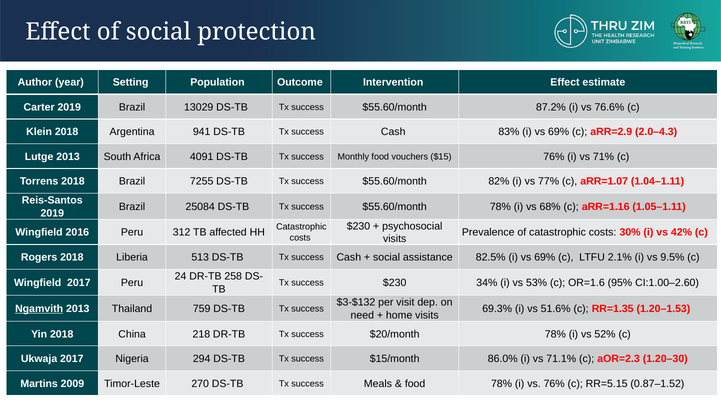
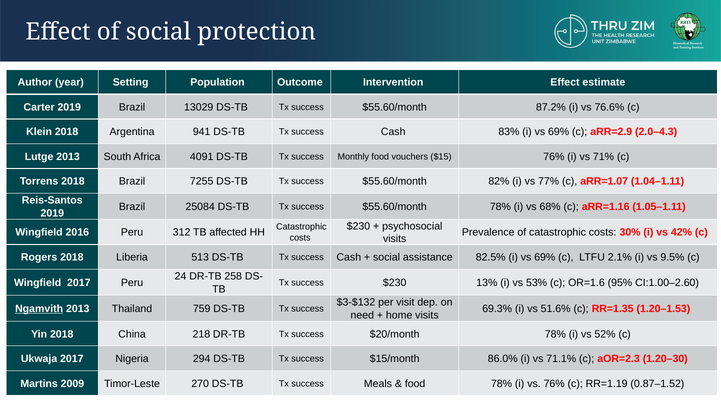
34%: 34% -> 13% (487, 283)
RR=5.15: RR=5.15 -> RR=1.19 (607, 384)
